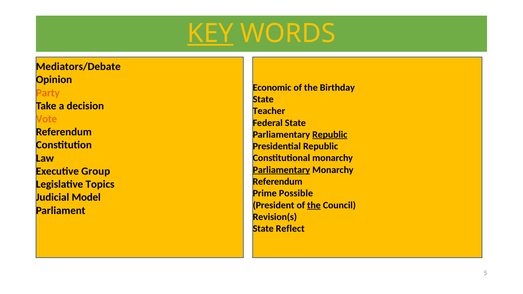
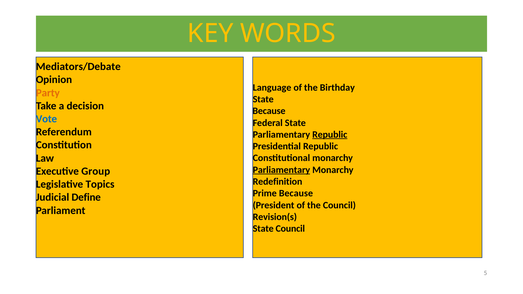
KEY underline: present -> none (210, 34)
Economic: Economic -> Language (272, 88)
Teacher: Teacher -> Because (269, 111)
Vote colour: orange -> blue (46, 119)
Referendum: Referendum -> Redefinition (278, 182)
Prime Possible: Possible -> Because (296, 193)
Model: Model -> Define (86, 197)
the underline: present -> none (314, 205)
State Reflect: Reflect -> Council (290, 229)
